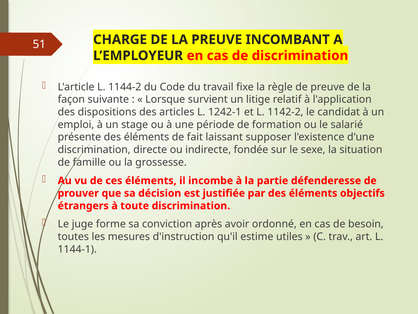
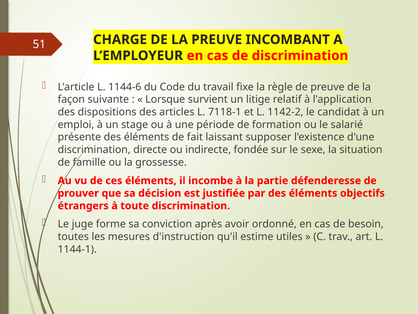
1144-2: 1144-2 -> 1144-6 (125, 87)
1242-1: 1242-1 -> 7118-1 (225, 112)
